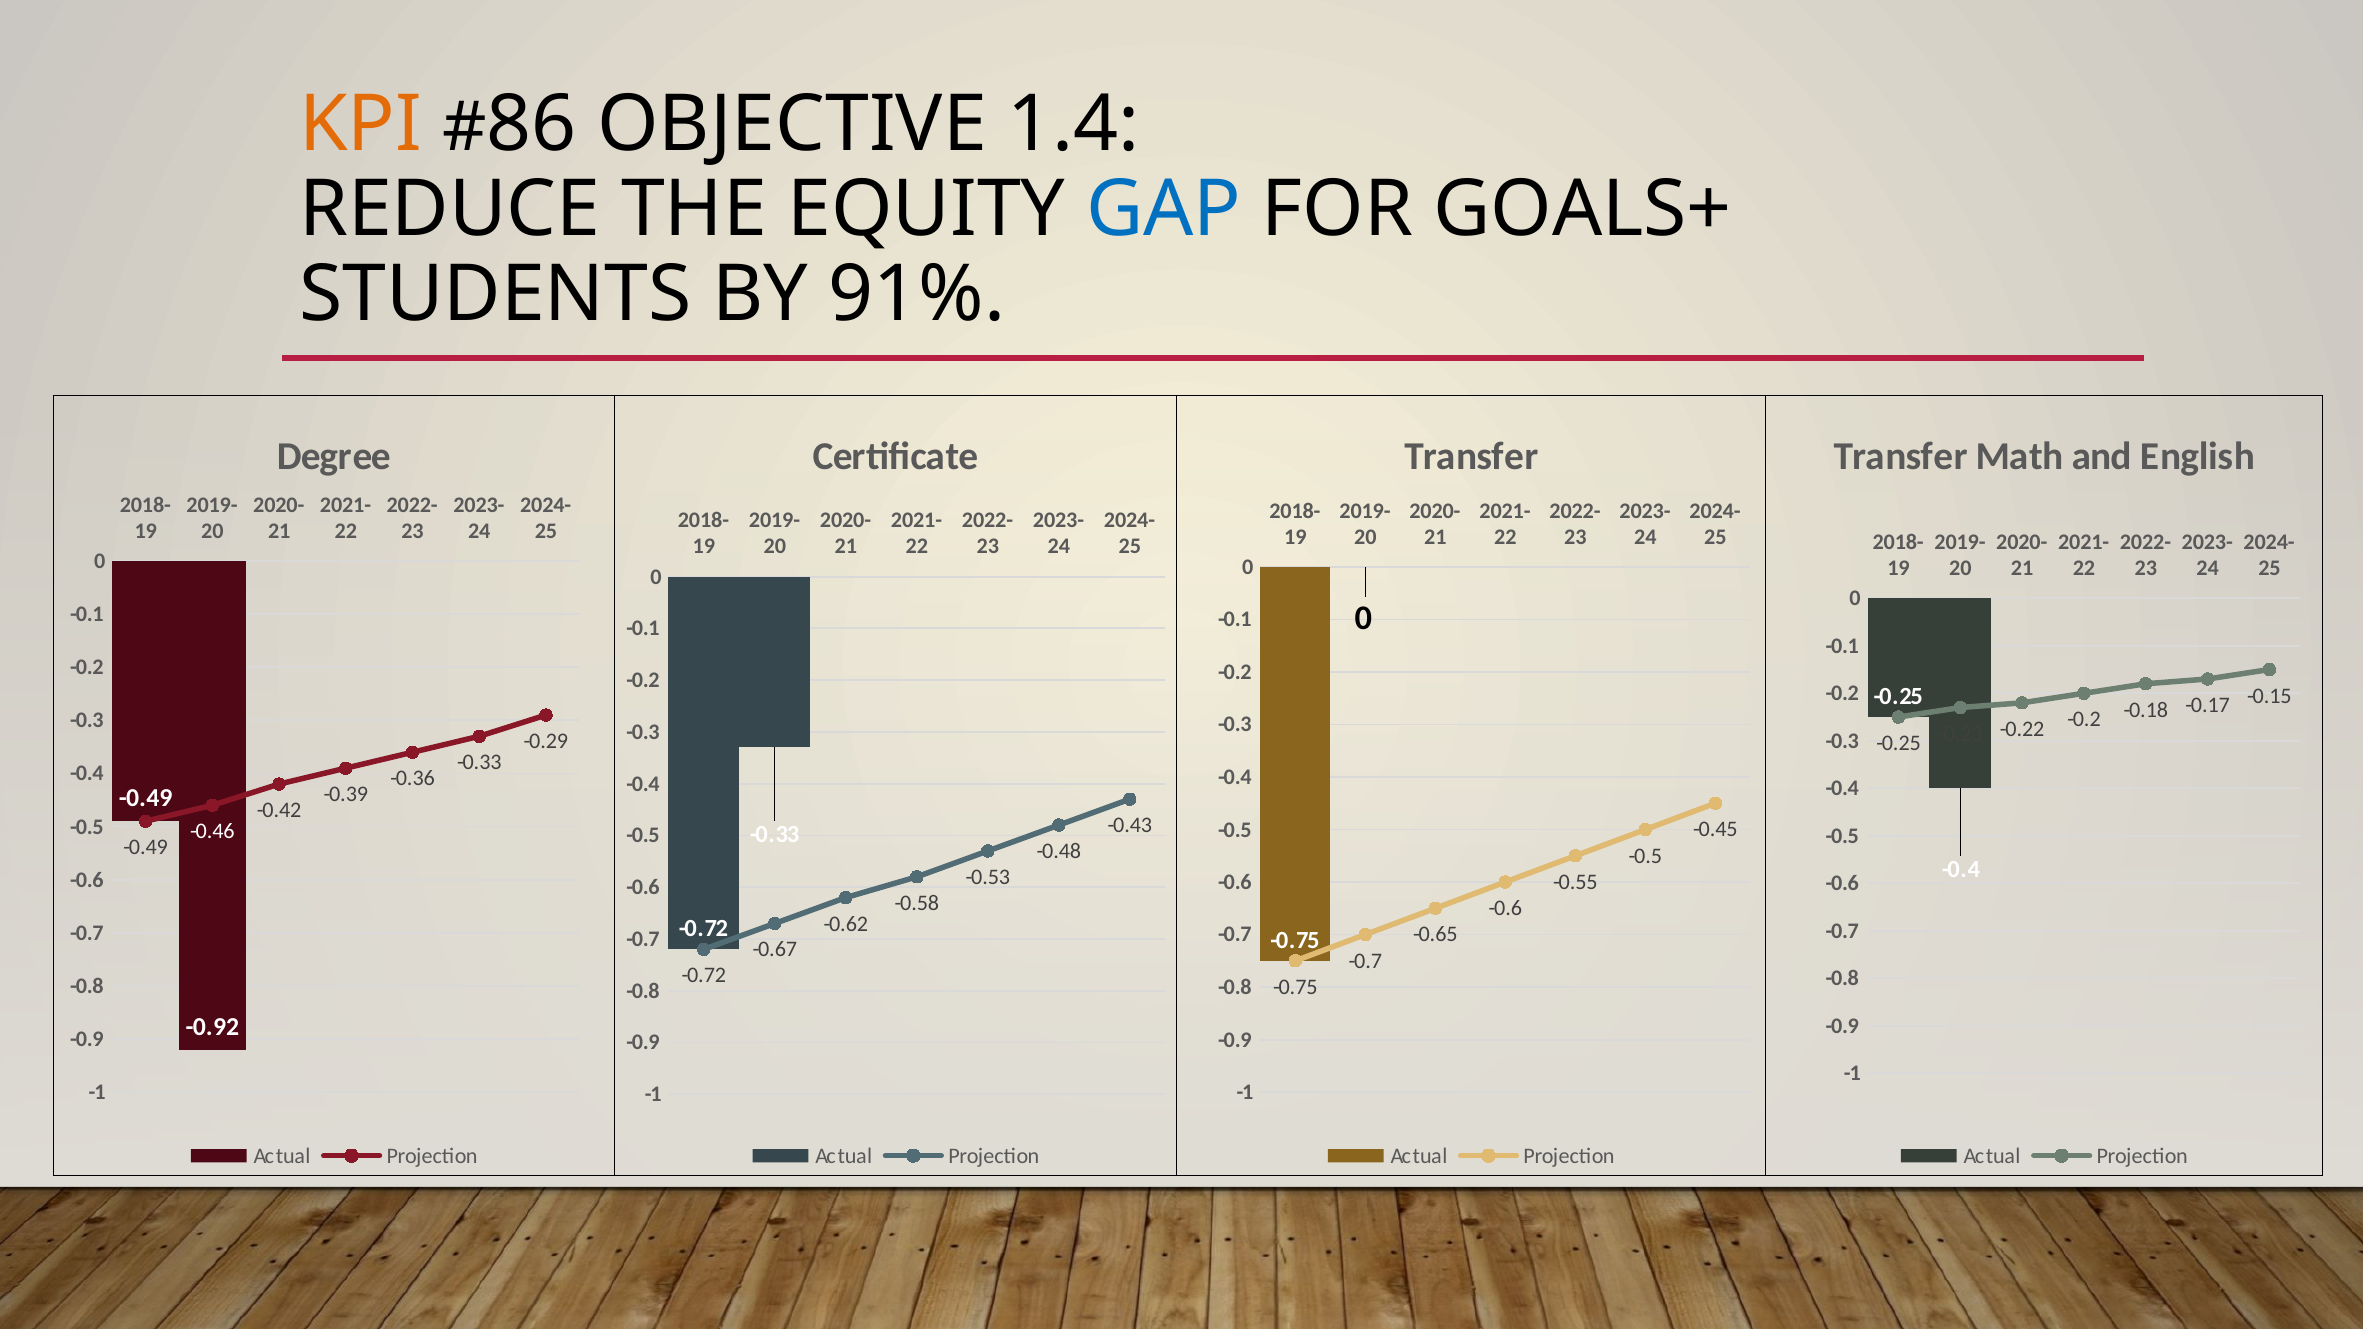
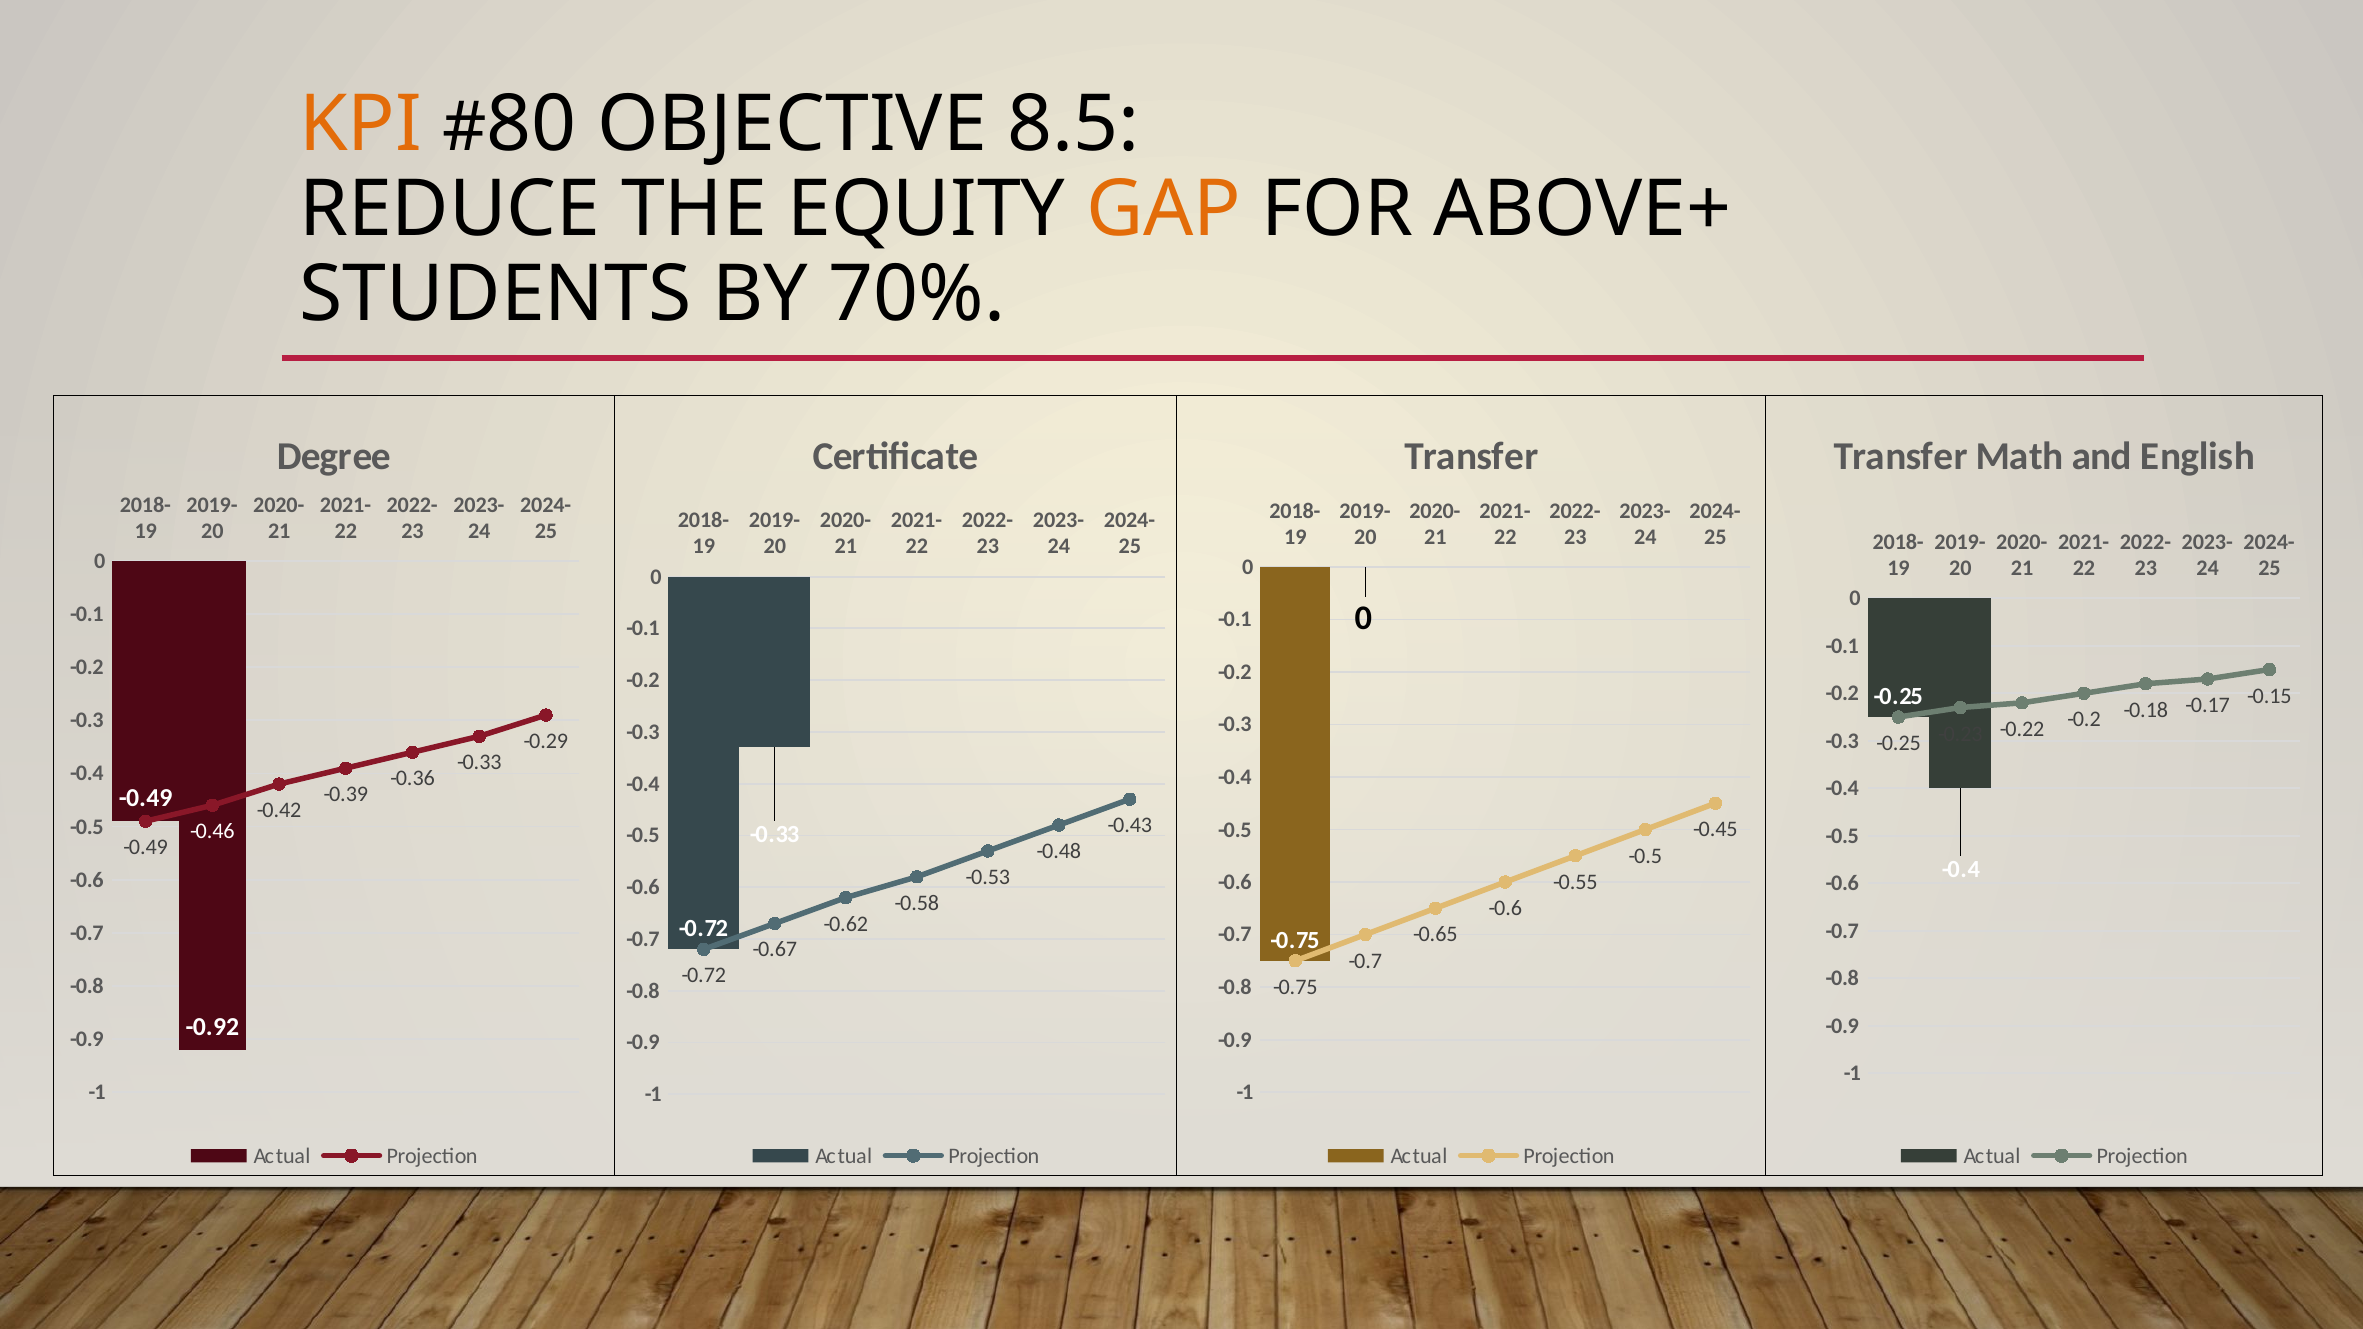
86: 86 -> 80 (532, 125)
1.4: 1.4 -> 8.5 (1074, 125)
GAP colour: blue -> orange (1164, 210)
GOALS+: GOALS+ -> ABOVE+ (1582, 210)
91%: 91% -> 70% (917, 295)
